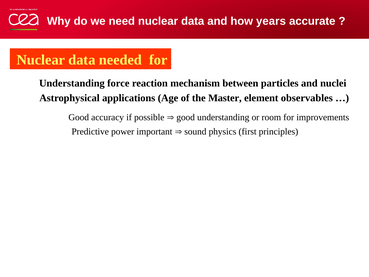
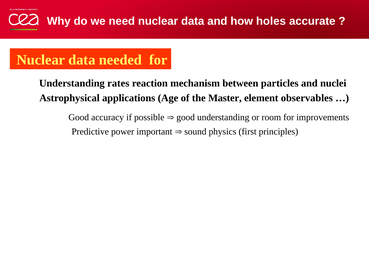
years: years -> holes (271, 21)
Understanding force: force -> rates (118, 83)
